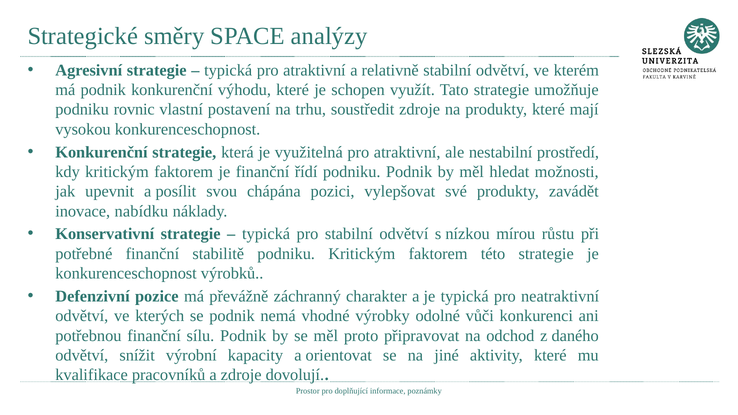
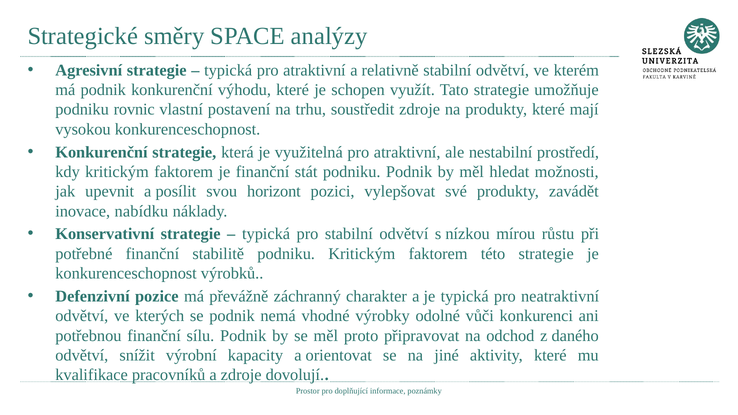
řídí: řídí -> stát (306, 172)
chápána: chápána -> horizont (274, 191)
